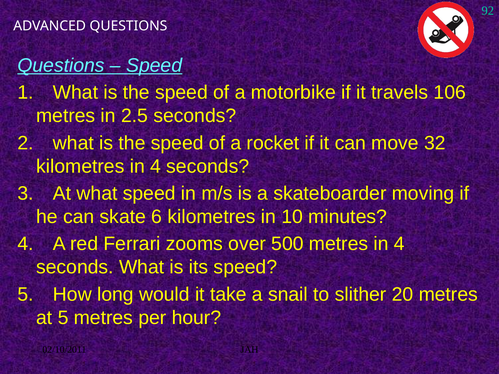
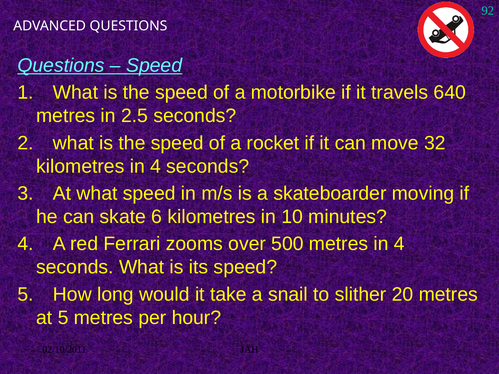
106: 106 -> 640 (450, 93)
